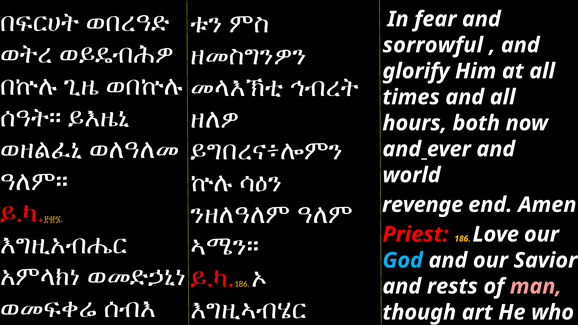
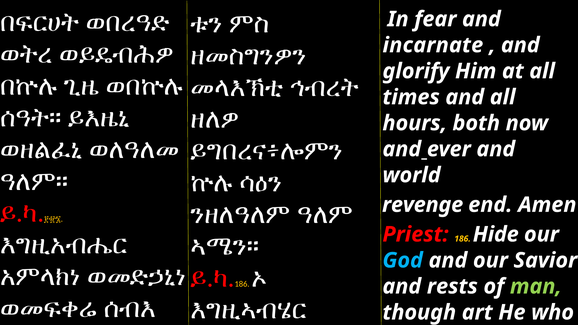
sorrowful: sorrowful -> incarnate (433, 45)
Love: Love -> Hide (496, 234)
man colour: pink -> light green (536, 286)
